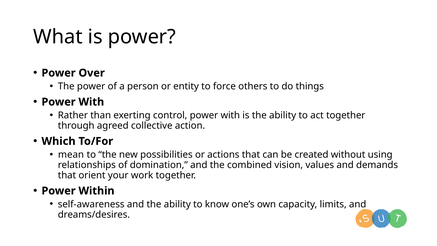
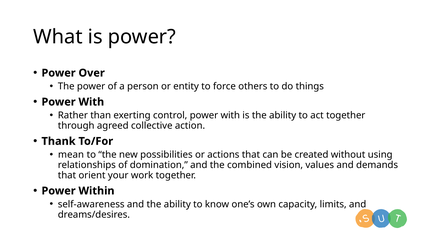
Which: Which -> Thank (59, 141)
